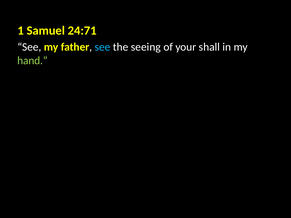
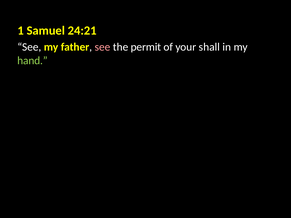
24:71: 24:71 -> 24:21 (82, 31)
see colour: light blue -> pink (103, 47)
seeing: seeing -> permit (146, 47)
